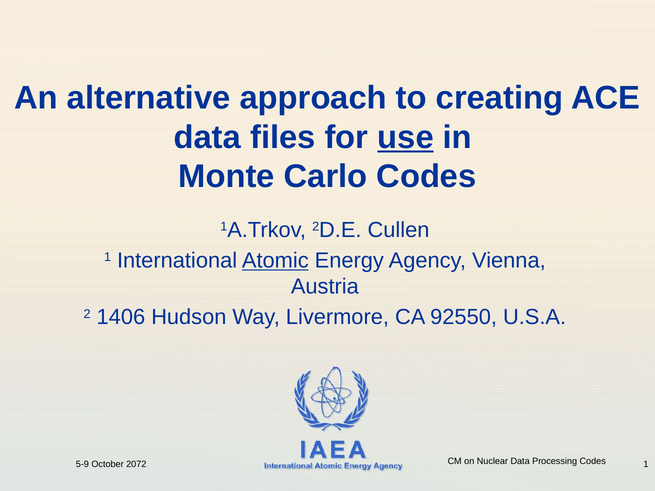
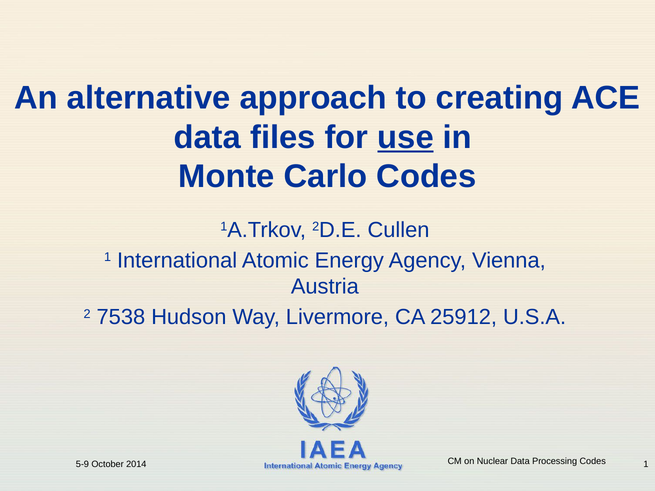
Atomic underline: present -> none (275, 261)
1406: 1406 -> 7538 (121, 317)
92550: 92550 -> 25912 (464, 317)
2072: 2072 -> 2014 (136, 465)
